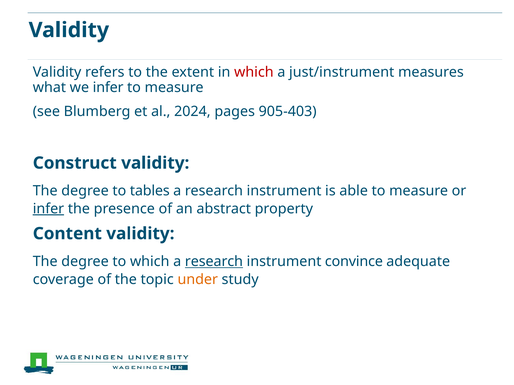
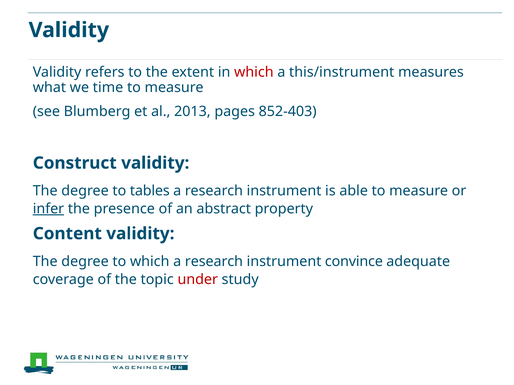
just/instrument: just/instrument -> this/instrument (342, 72)
we infer: infer -> time (108, 88)
2024: 2024 -> 2013 (192, 112)
905-403: 905-403 -> 852-403 (288, 112)
research underline: present -> none (214, 262)
under colour: orange -> red (198, 280)
